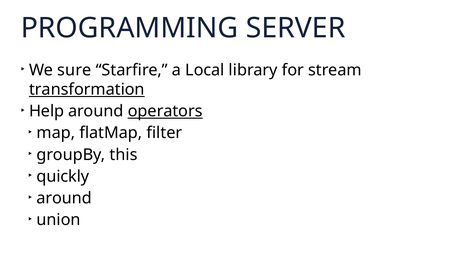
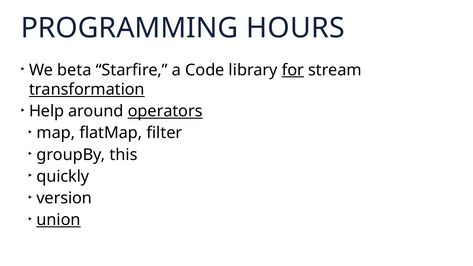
SERVER: SERVER -> HOURS (296, 28)
sure: sure -> beta (74, 70)
Local: Local -> Code (205, 70)
for underline: none -> present (293, 70)
around: around -> version (64, 198)
union underline: none -> present (59, 220)
